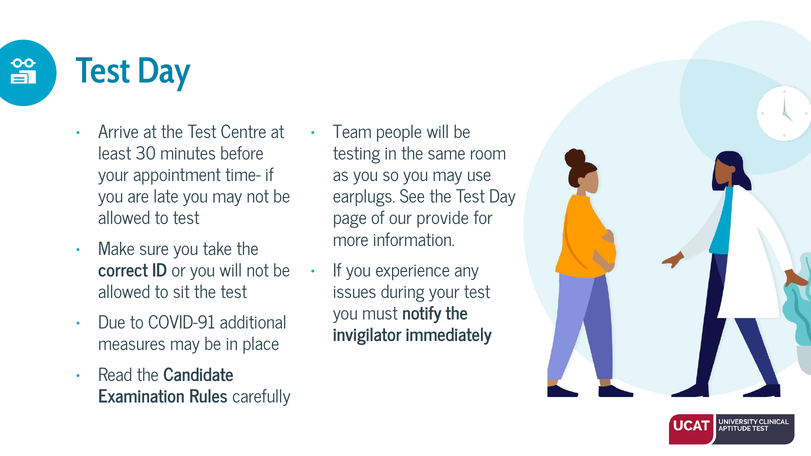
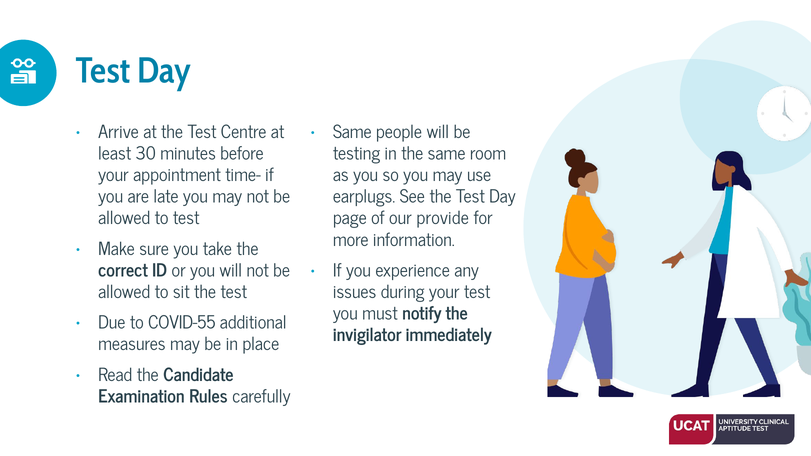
Team: Team -> Same (352, 132)
COVID-91: COVID-91 -> COVID-55 (182, 323)
